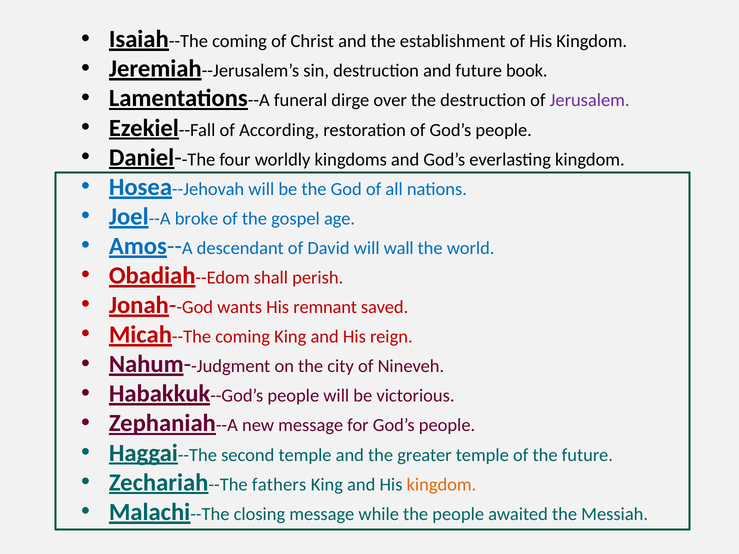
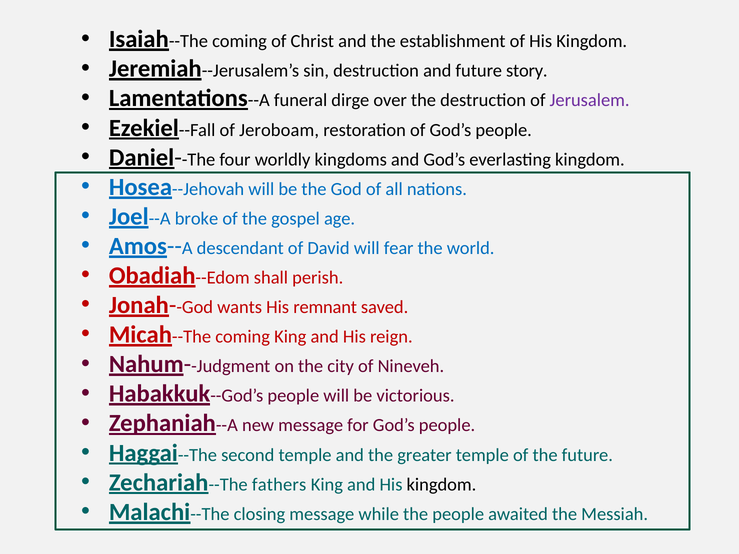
book: book -> story (527, 71)
According: According -> Jeroboam (279, 130)
wall: wall -> fear (399, 248)
kingdom colour: orange -> black (441, 485)
